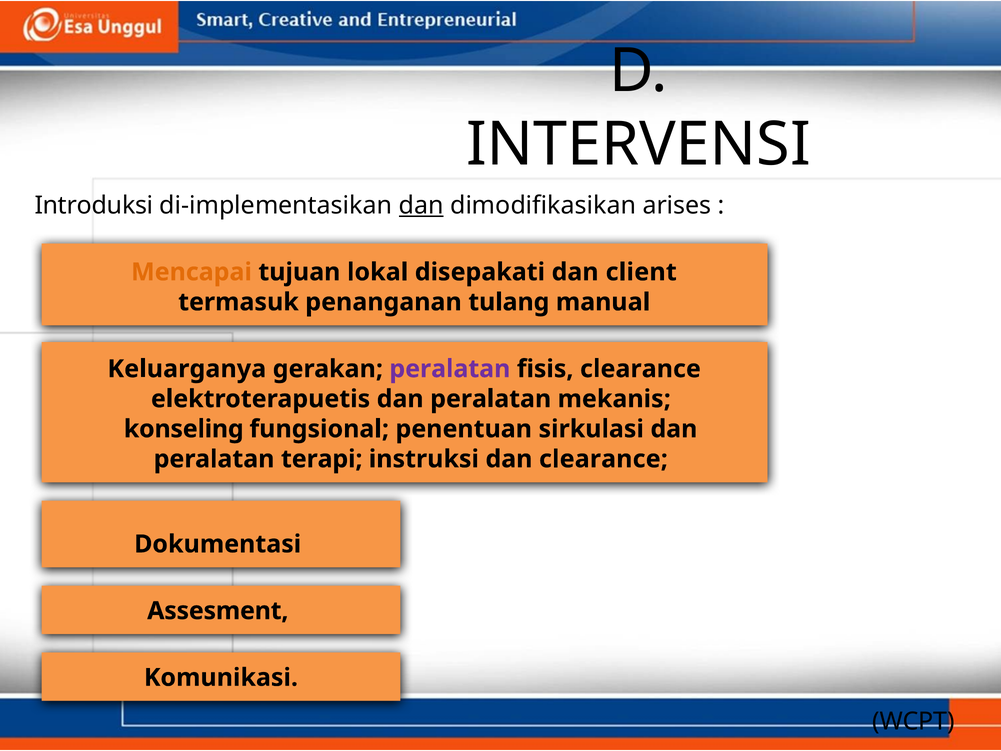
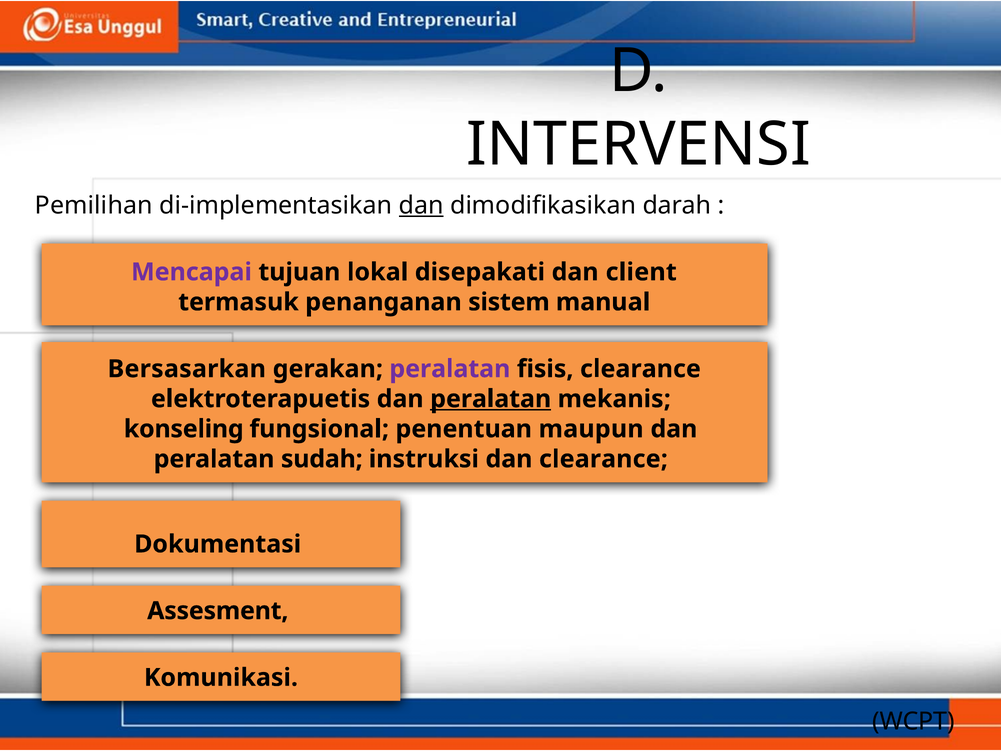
Introduksi: Introduksi -> Pemilihan (94, 205)
arises: arises -> darah (677, 205)
Mencapai colour: orange -> purple (191, 272)
tulang: tulang -> sistem (509, 302)
Keluarganya: Keluarganya -> Bersasarkan (187, 369)
peralatan underline: none -> present (491, 399)
sirkulasi: sirkulasi -> maupun (591, 429)
terapi: terapi -> sudah (322, 459)
